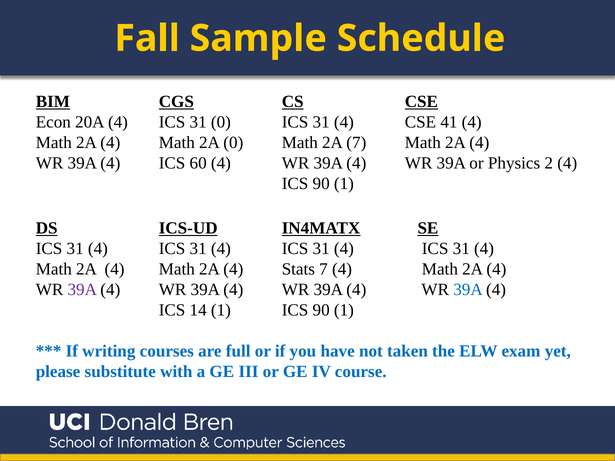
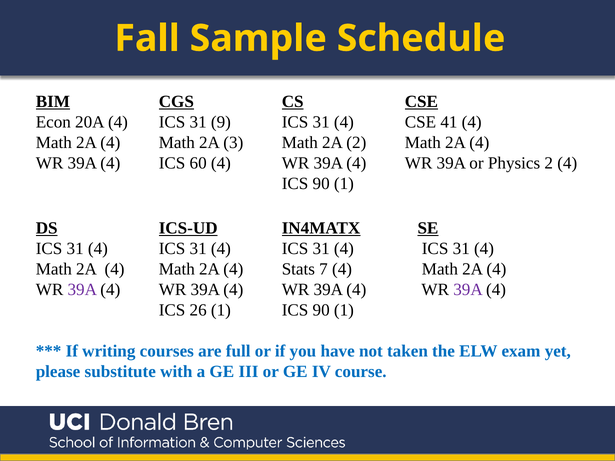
31 0: 0 -> 9 (221, 122)
2A 0: 0 -> 3 (233, 143)
2A 7: 7 -> 2 (356, 143)
39A colour: blue -> purple (468, 290)
14: 14 -> 26 (198, 310)
